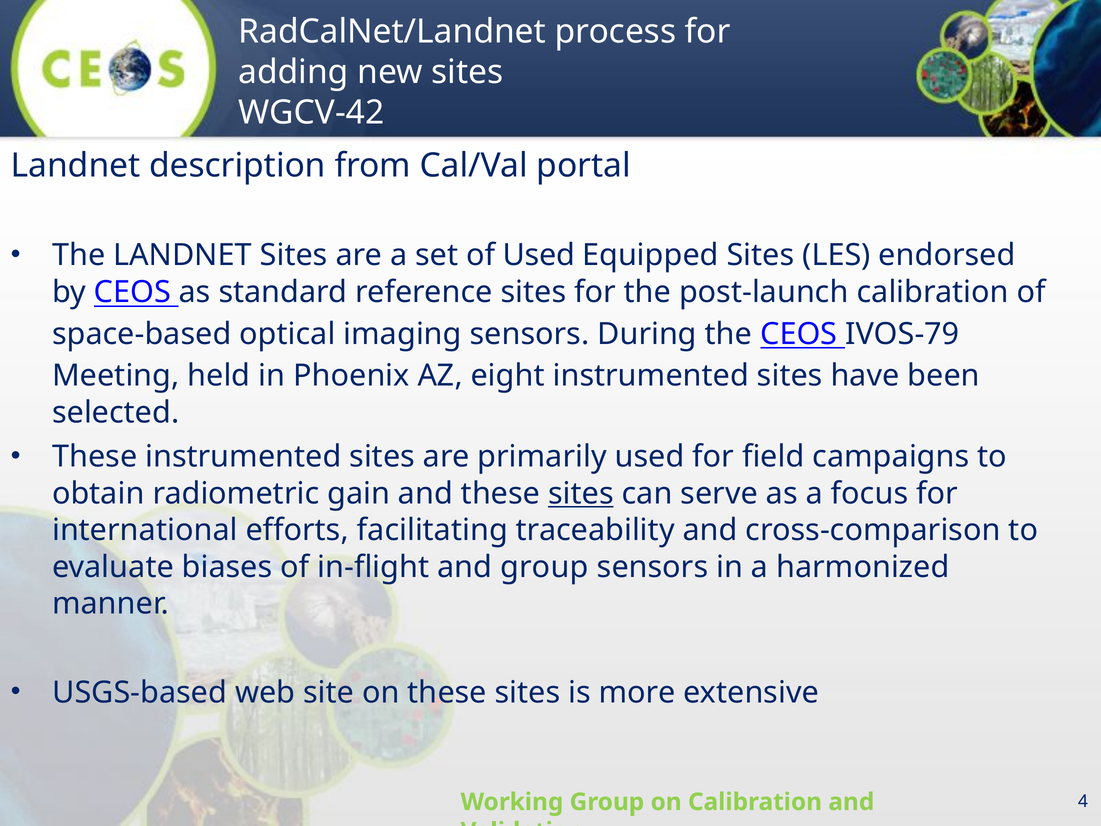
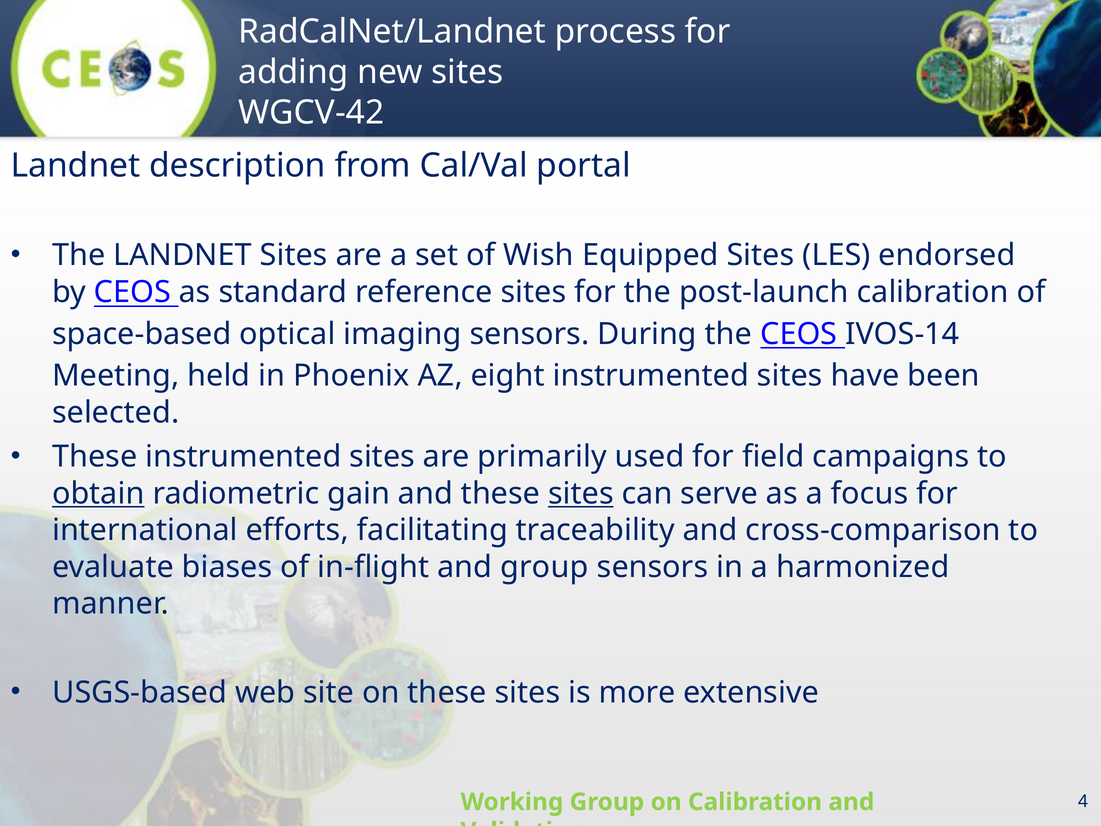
of Used: Used -> Wish (539, 255)
IVOS-79: IVOS-79 -> IVOS-14 (902, 334)
obtain underline: none -> present (98, 493)
